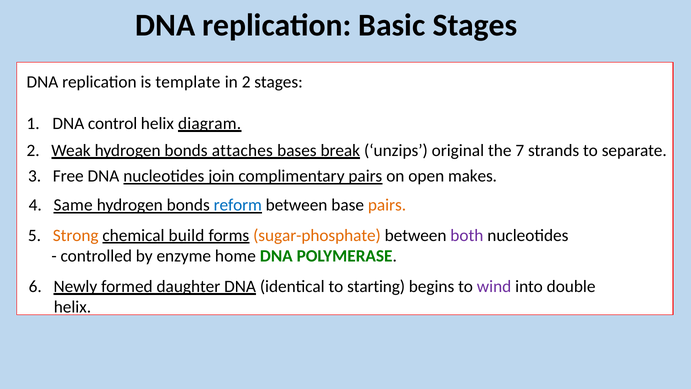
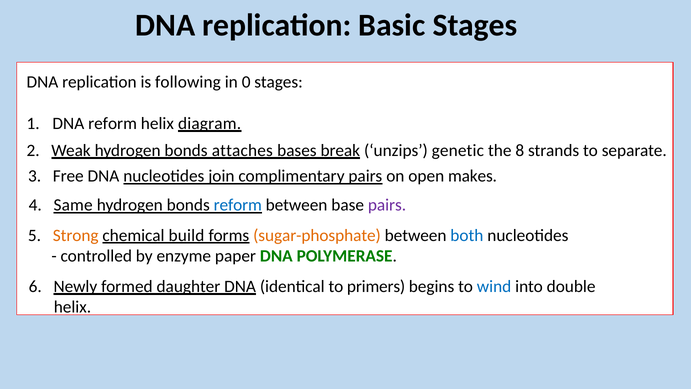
template: template -> following (188, 82)
in 2: 2 -> 0 (246, 82)
DNA control: control -> reform (113, 123)
original: original -> genetic (458, 150)
7: 7 -> 8 (520, 150)
pairs colour: orange -> purple (387, 205)
both colour: purple -> blue (467, 235)
home: home -> paper (236, 256)
starting: starting -> primers (376, 286)
wind colour: purple -> blue (494, 286)
